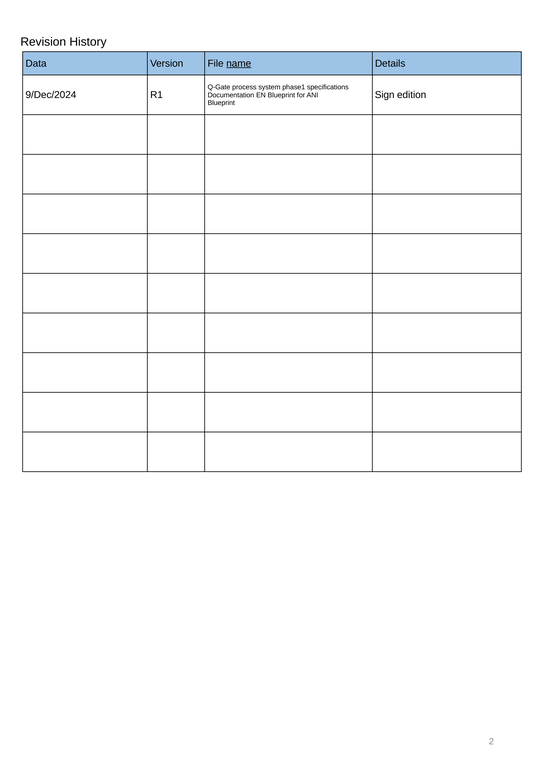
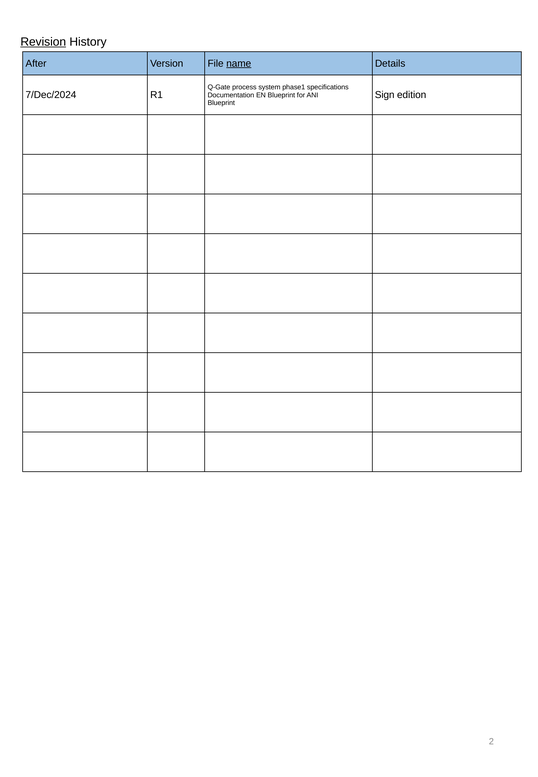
Revision underline: none -> present (43, 42)
Data: Data -> After (36, 63)
9/Dec/2024: 9/Dec/2024 -> 7/Dec/2024 (51, 95)
